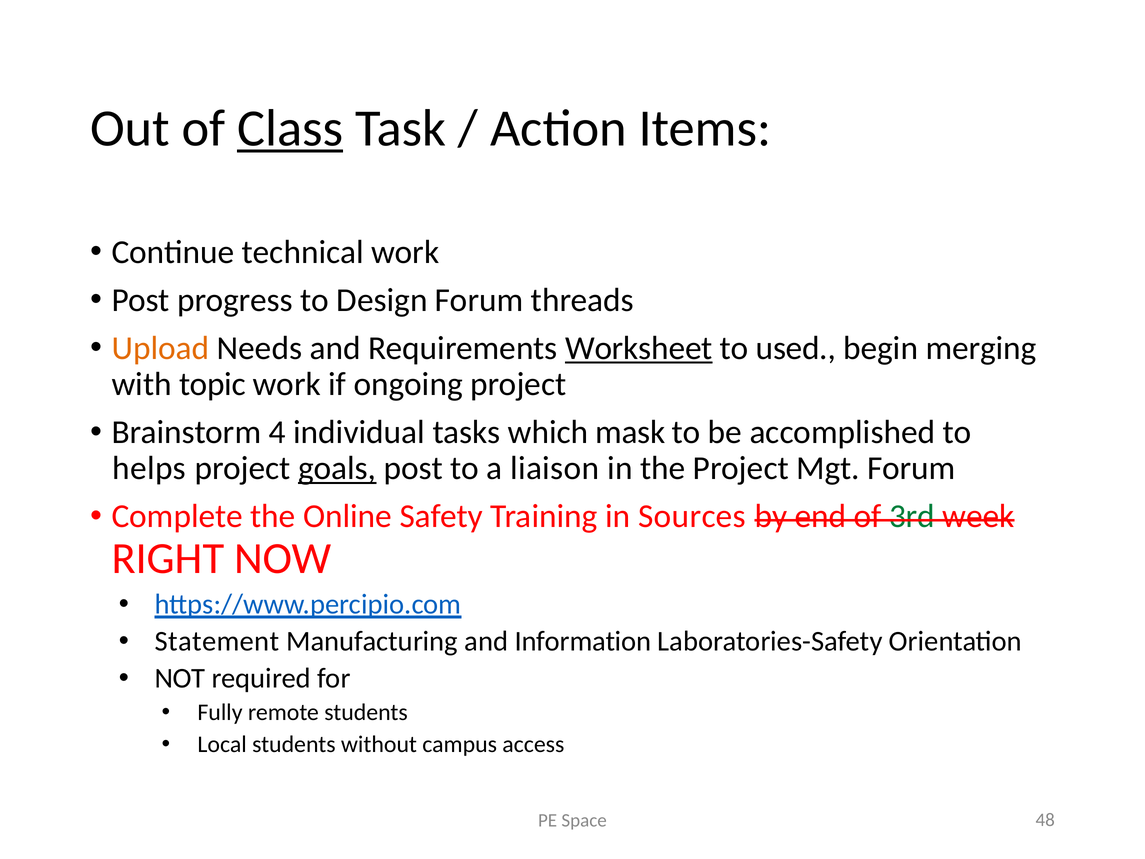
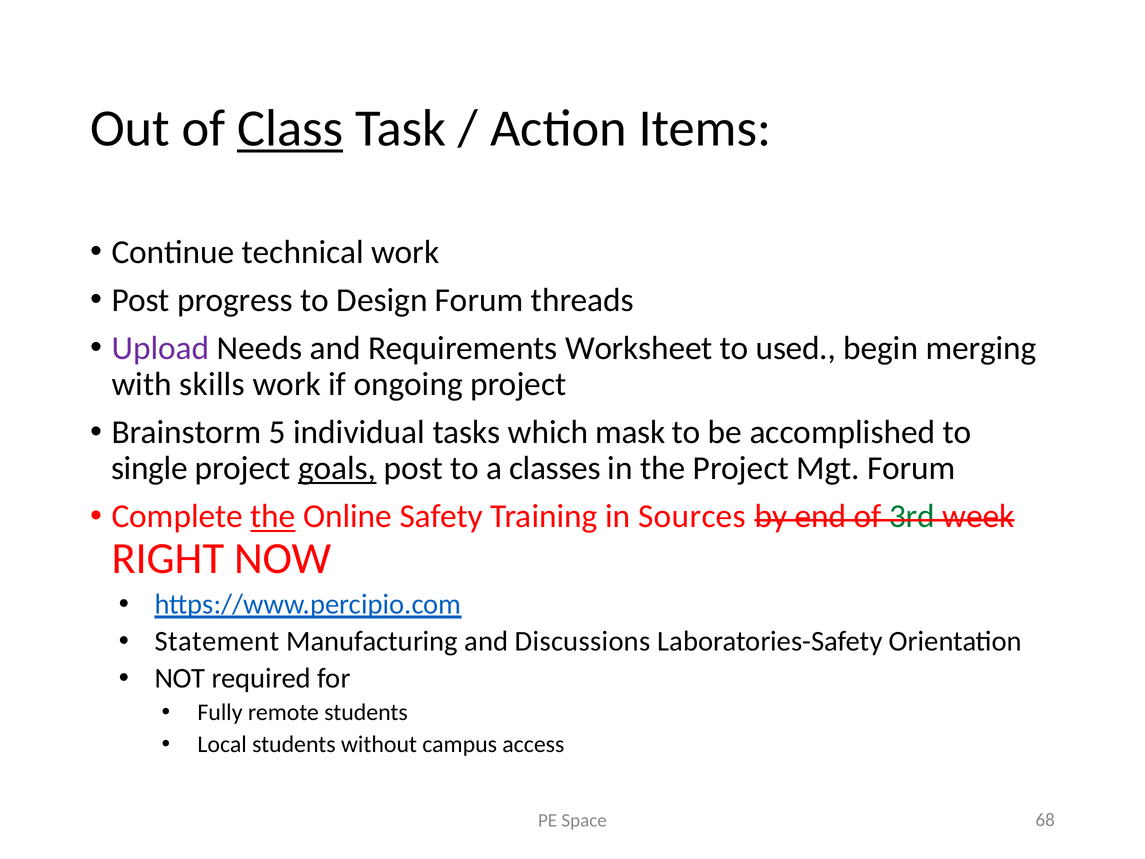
Upload colour: orange -> purple (160, 348)
Worksheet underline: present -> none (639, 348)
topic: topic -> skills (212, 384)
4: 4 -> 5 (277, 432)
helps: helps -> single (149, 468)
liaison: liaison -> classes (555, 468)
the underline: none -> present (273, 516)
Information: Information -> Discussions (583, 641)
48: 48 -> 68 (1045, 820)
